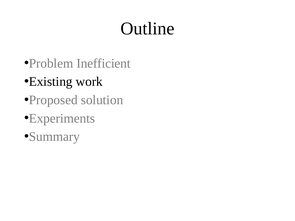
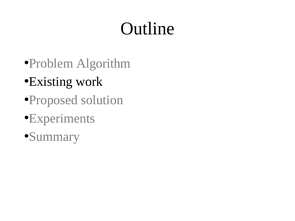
Inefficient: Inefficient -> Algorithm (104, 63)
